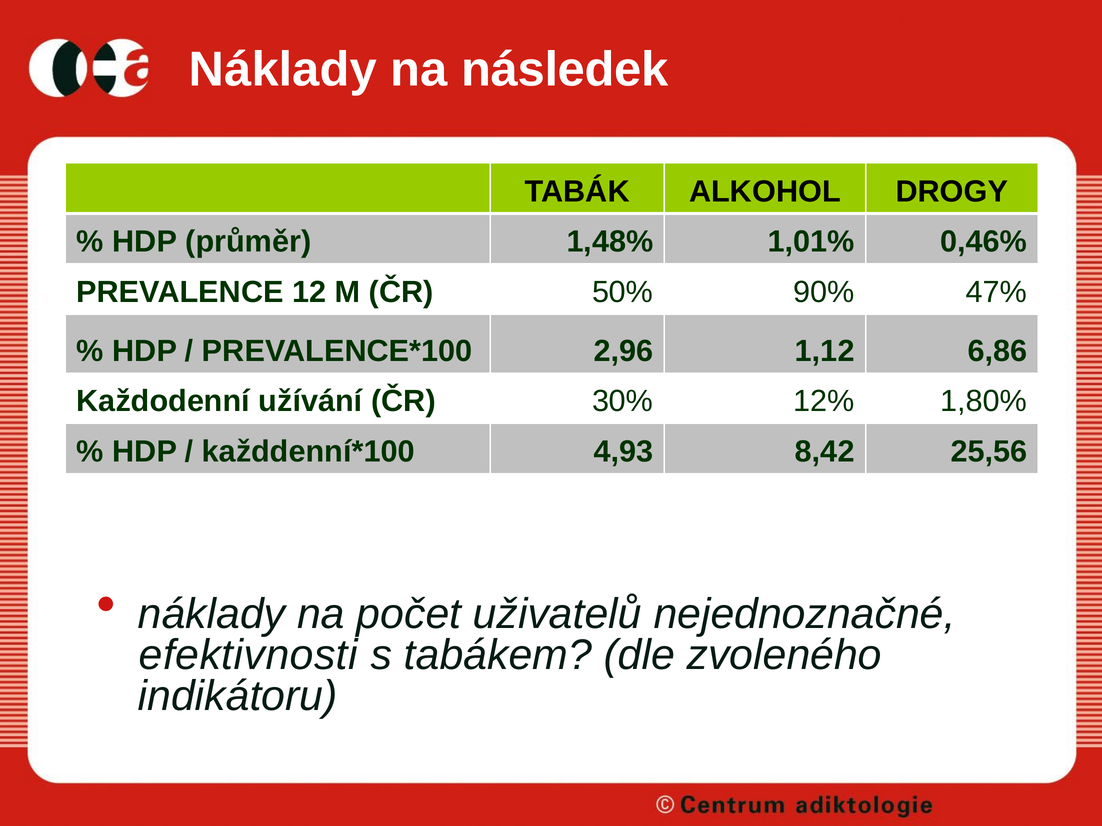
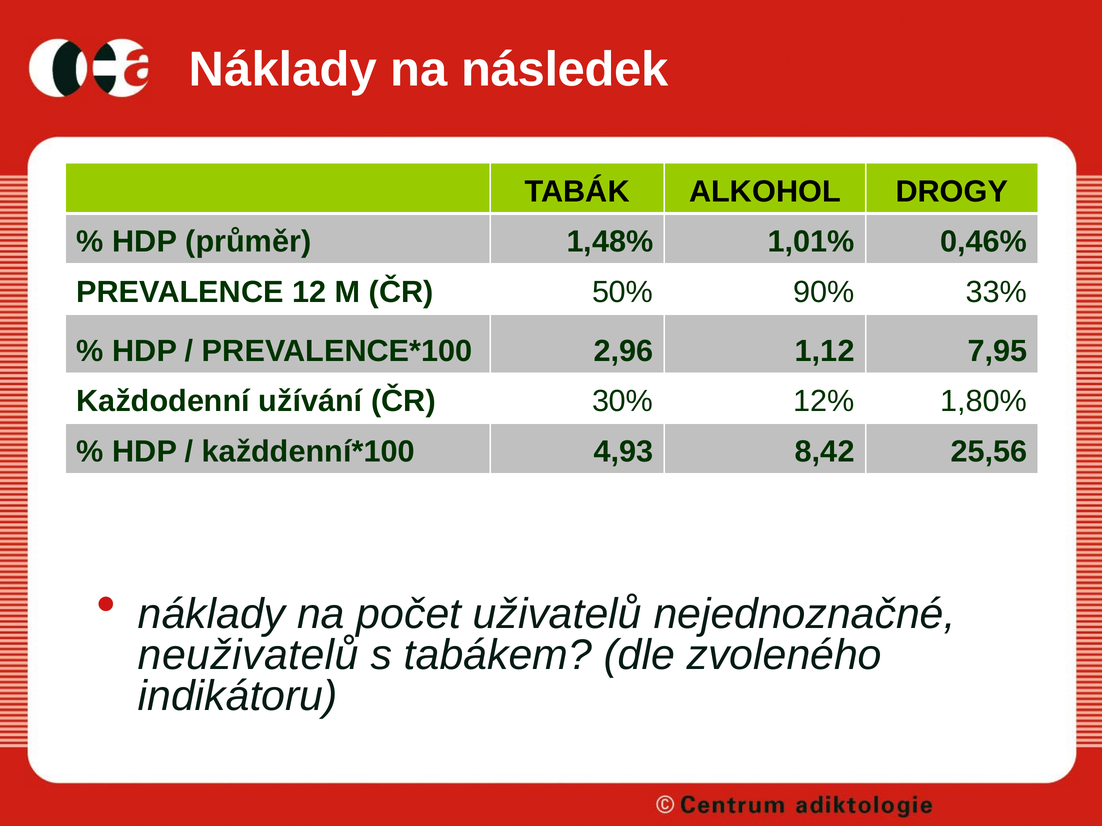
47%: 47% -> 33% (996, 292)
6,86: 6,86 -> 7,95 (997, 351)
efektivnosti: efektivnosti -> neuživatelů (248, 656)
